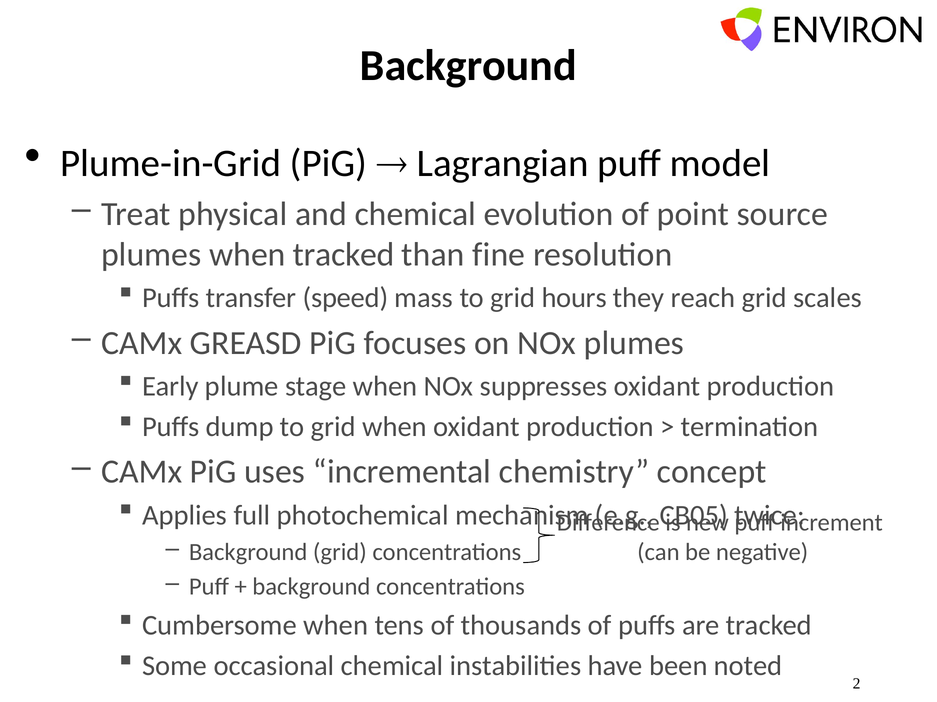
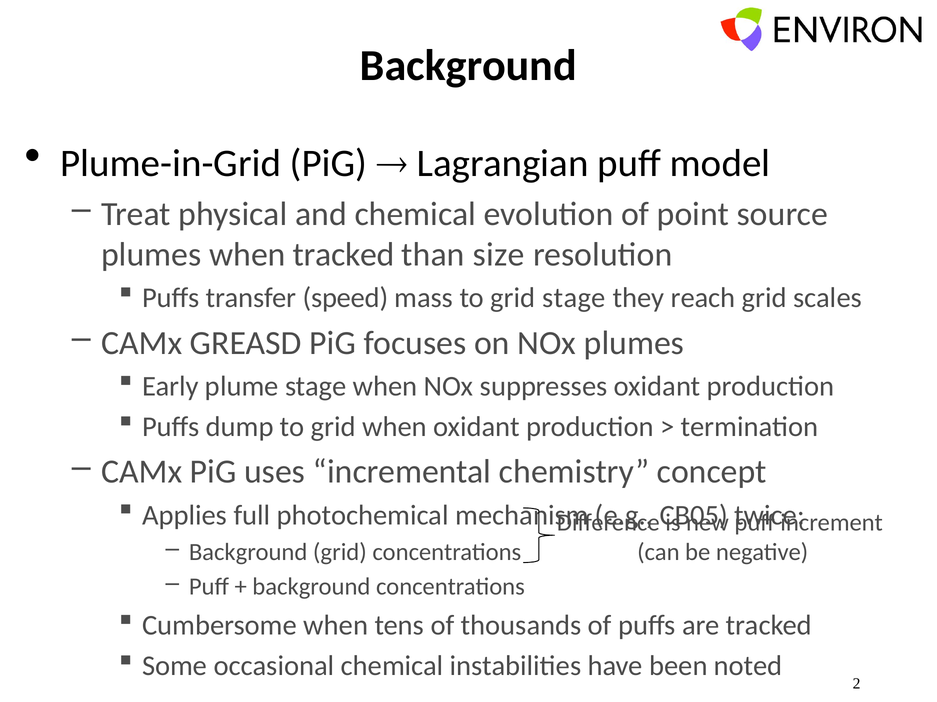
fine: fine -> size (499, 255)
grid hours: hours -> stage (574, 298)
